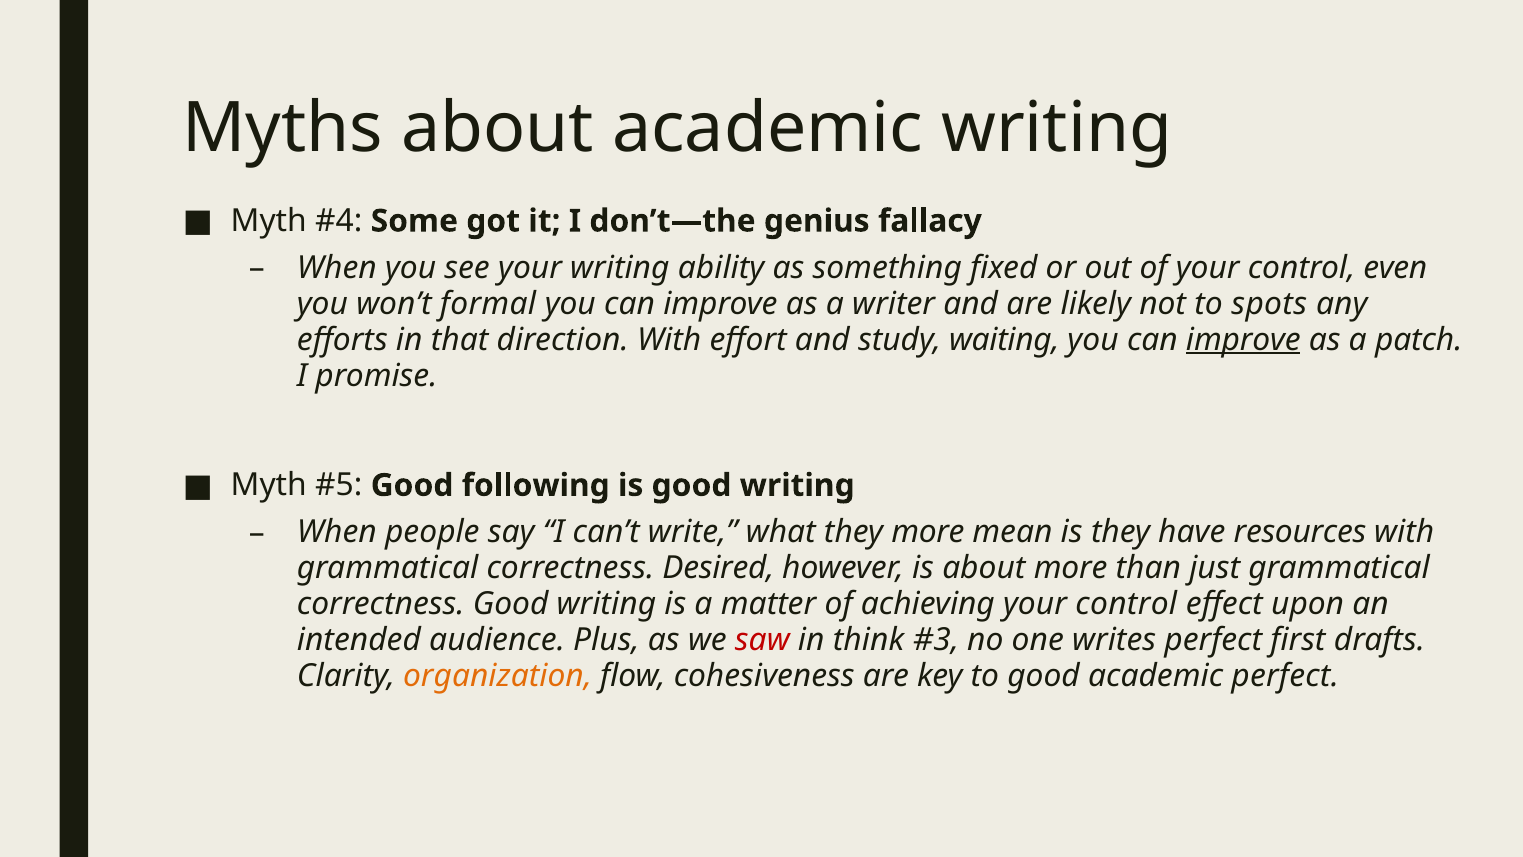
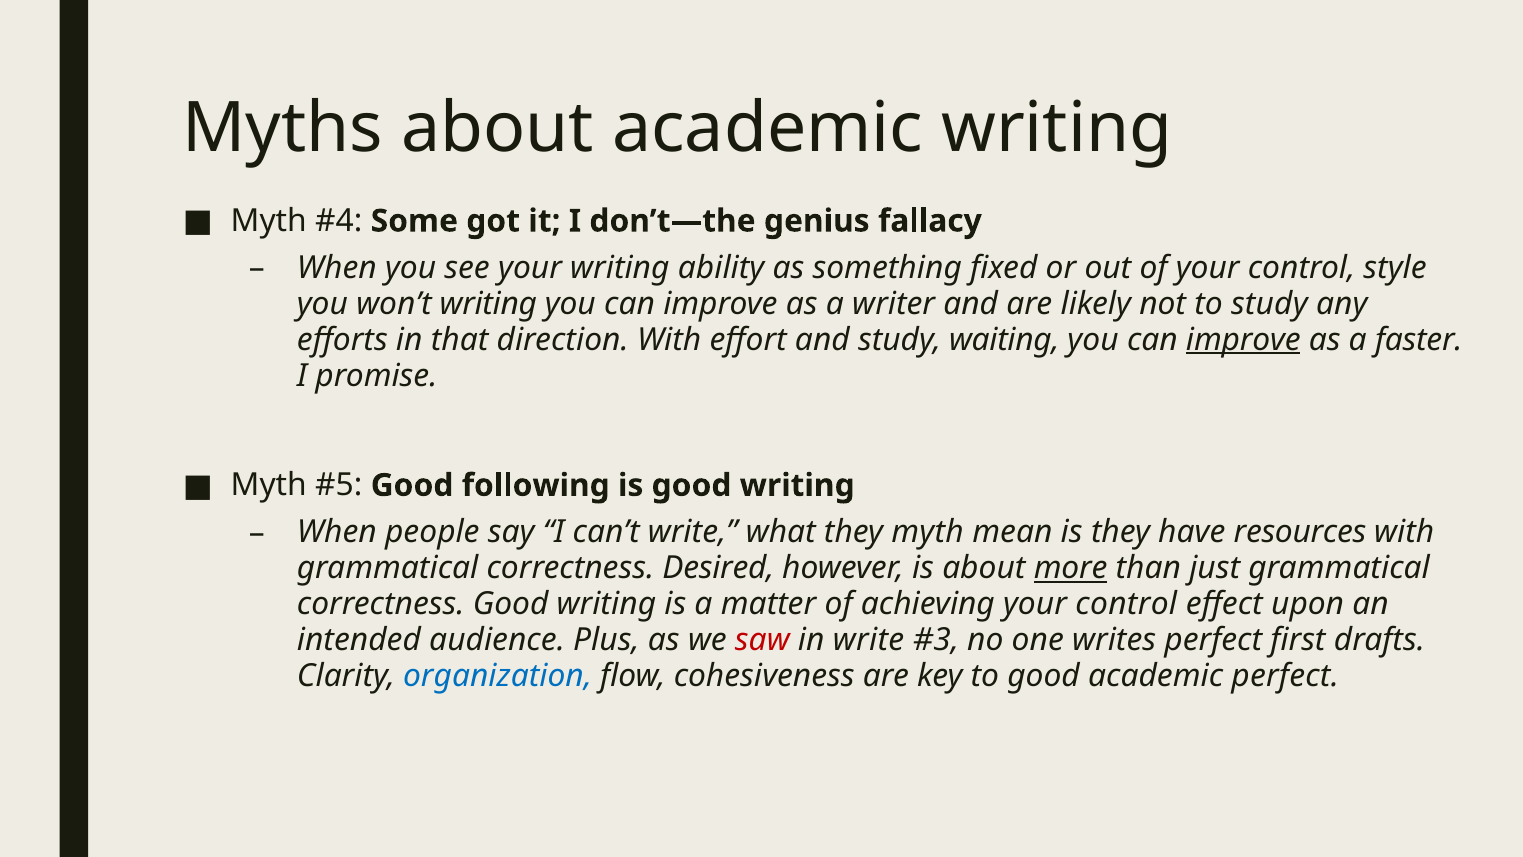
even: even -> style (1395, 268)
won’t formal: formal -> writing (488, 304)
to spots: spots -> study (1269, 304)
patch: patch -> faster (1419, 340)
they more: more -> myth (928, 532)
more underline: none -> present (1071, 568)
in think: think -> write (869, 640)
organization colour: orange -> blue (498, 676)
